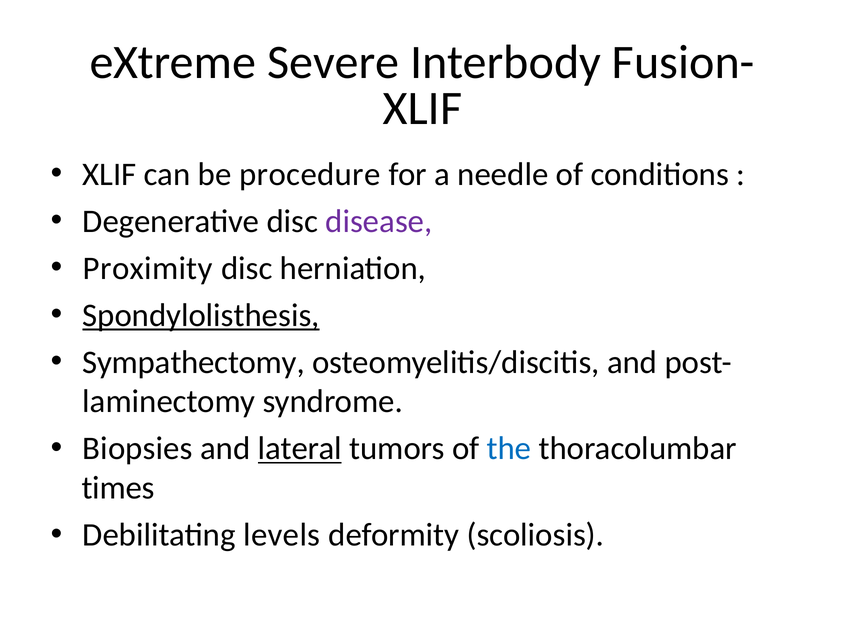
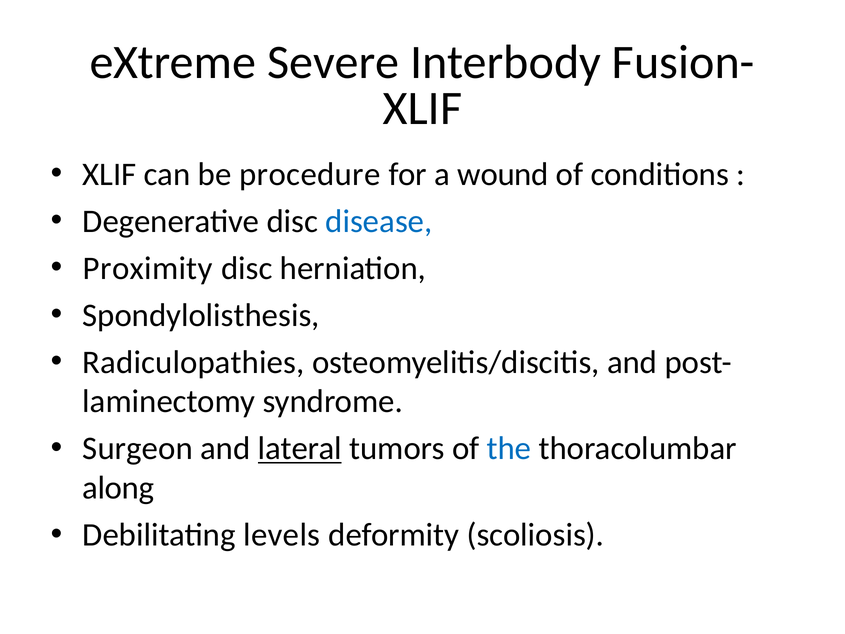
needle: needle -> wound (503, 174)
disease colour: purple -> blue (379, 221)
Spondylolisthesis underline: present -> none (201, 315)
Sympathectomy: Sympathectomy -> Radiculopathies (193, 362)
Biopsies: Biopsies -> Surgeon (138, 448)
times: times -> along (118, 488)
